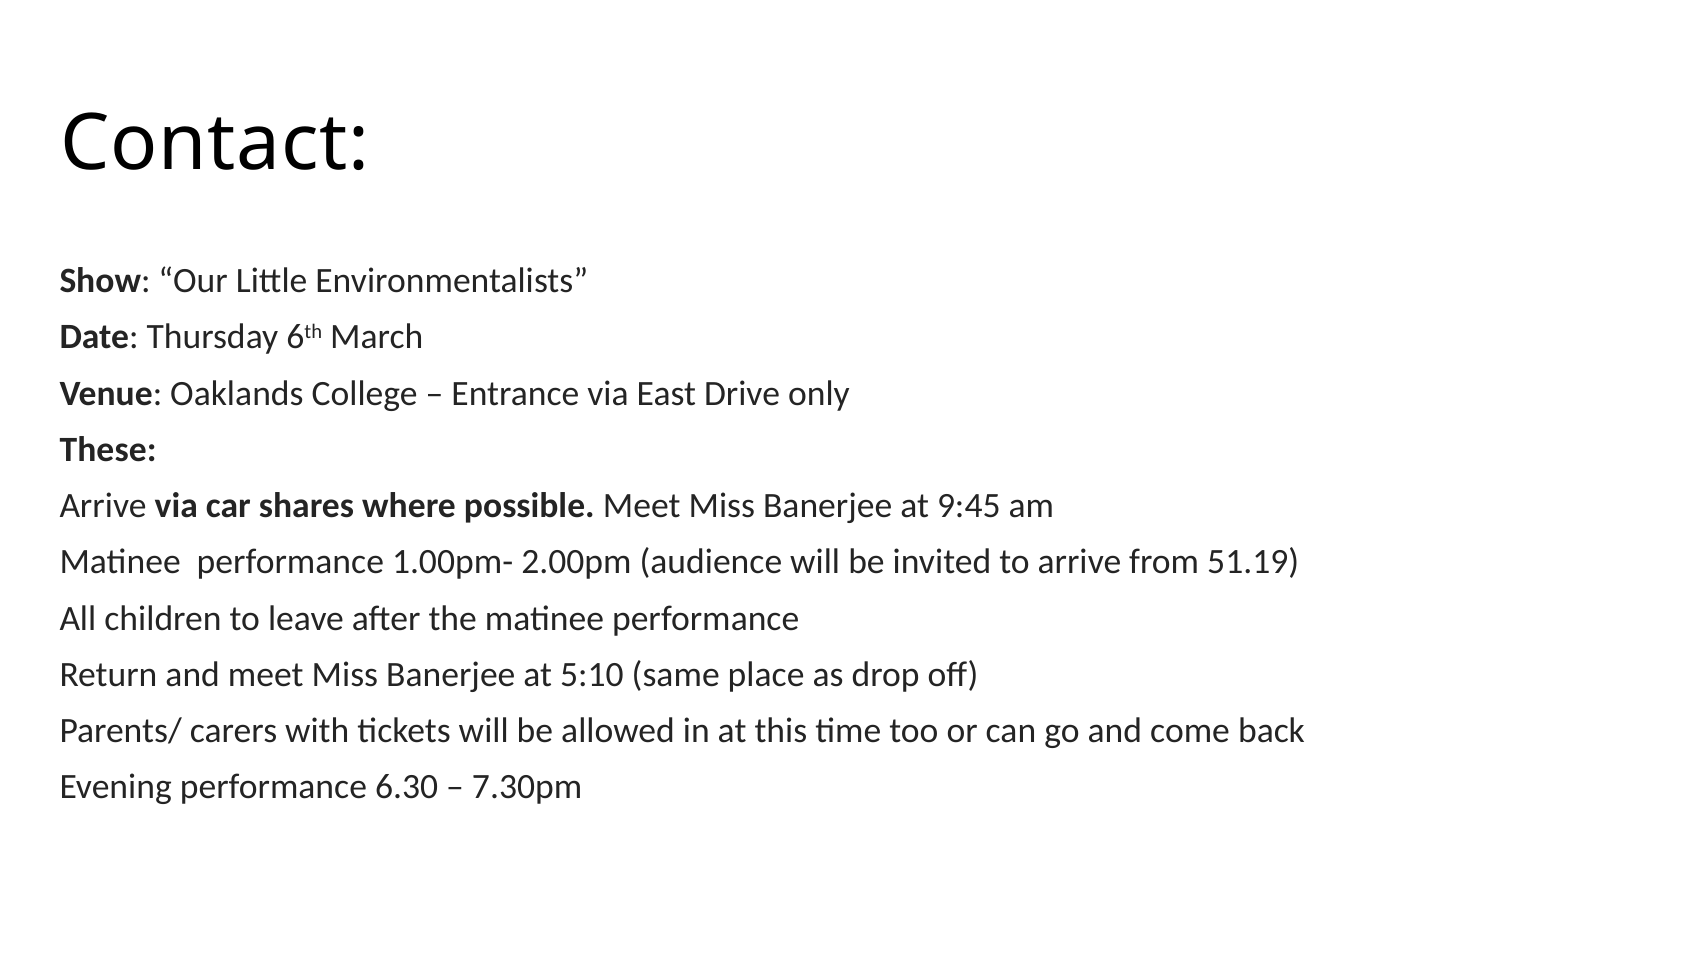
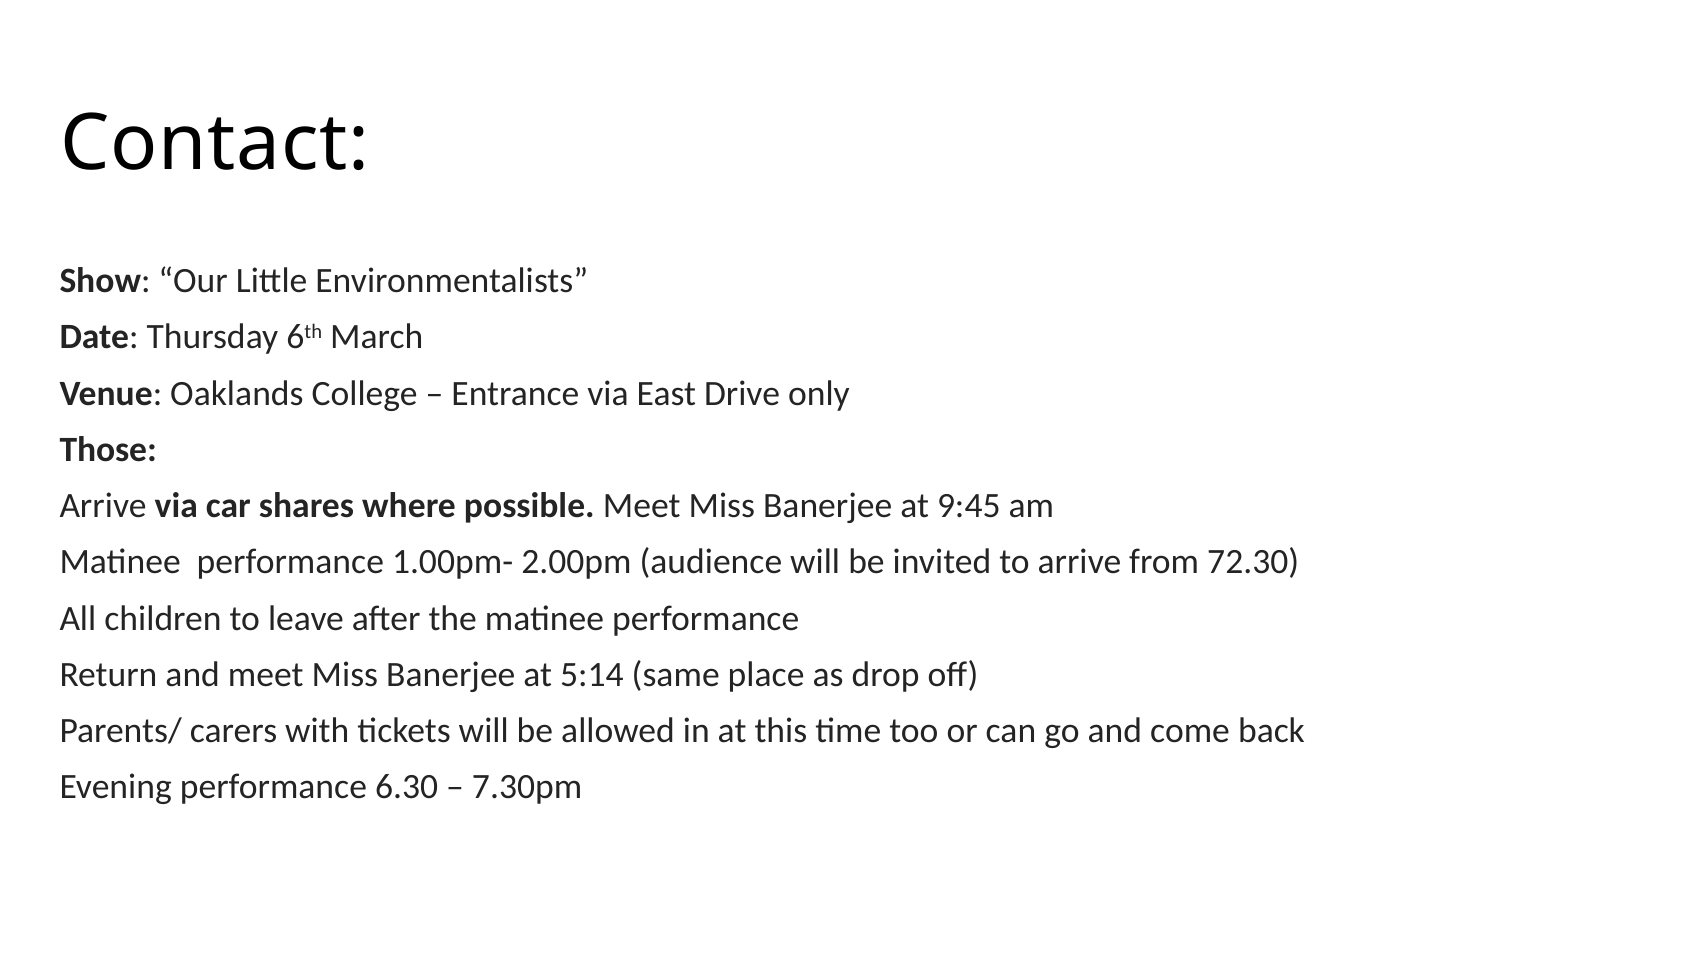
These: These -> Those (108, 450)
51.19: 51.19 -> 72.30 (1253, 562)
5:10: 5:10 -> 5:14 (592, 675)
